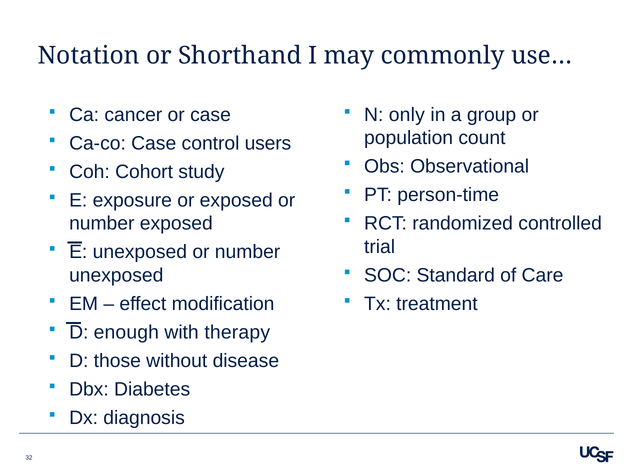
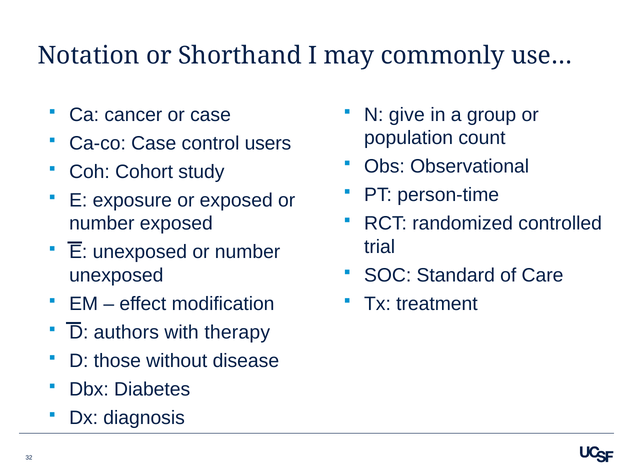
only: only -> give (407, 115)
enough: enough -> authors (126, 332)
